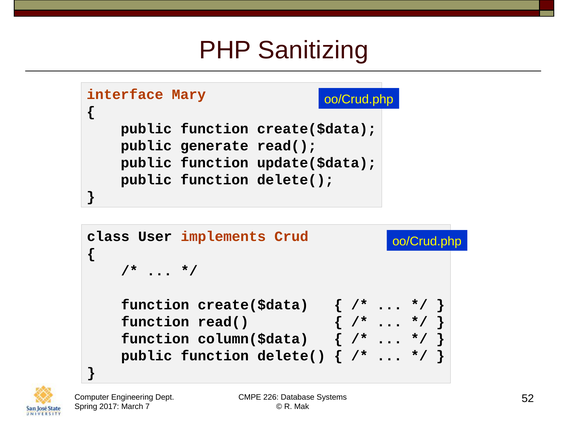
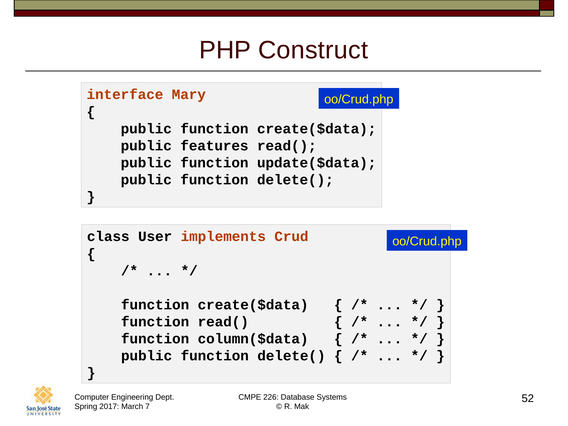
Sanitizing: Sanitizing -> Construct (313, 50)
generate: generate -> features (214, 146)
